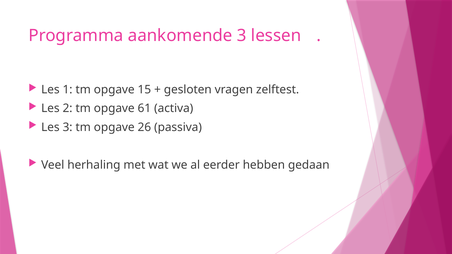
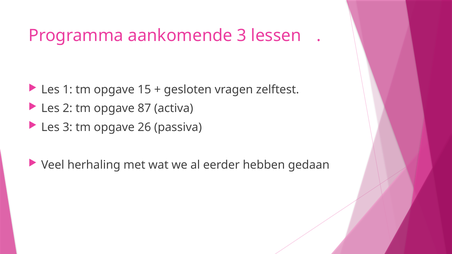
61: 61 -> 87 (144, 108)
